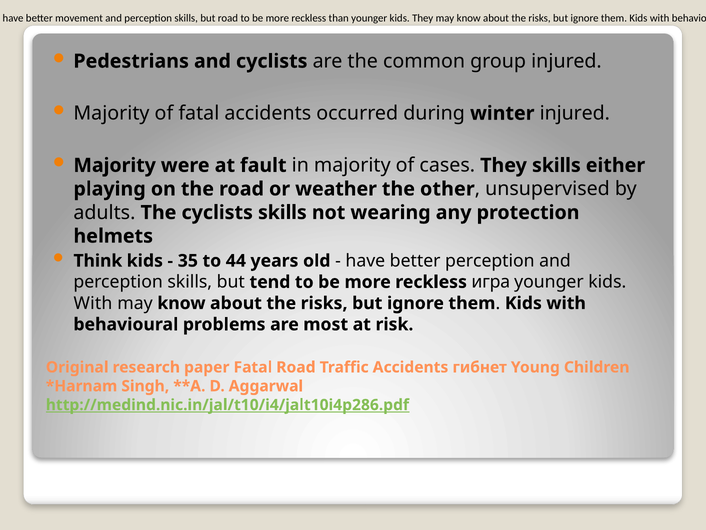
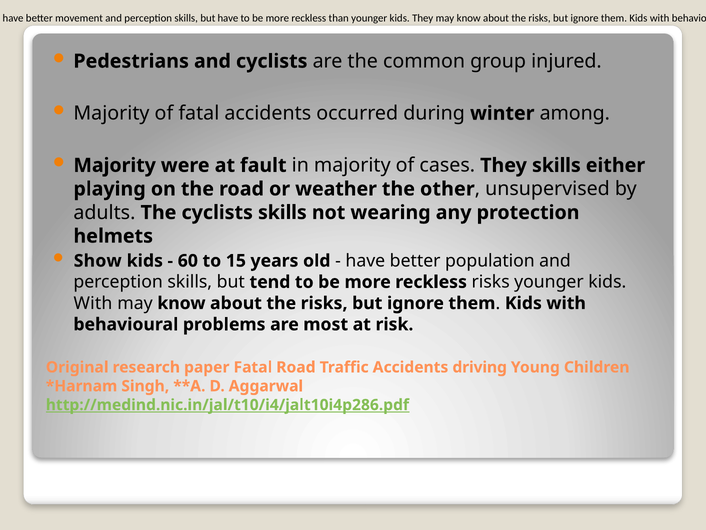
but road: road -> have (228, 18)
winter injured: injured -> among (575, 113)
Think: Think -> Show (98, 261)
35: 35 -> 60 (188, 261)
44: 44 -> 15 (236, 261)
better perception: perception -> population (490, 261)
reckless игра: игра -> risks (491, 282)
гибнет: гибнет -> driving (480, 367)
